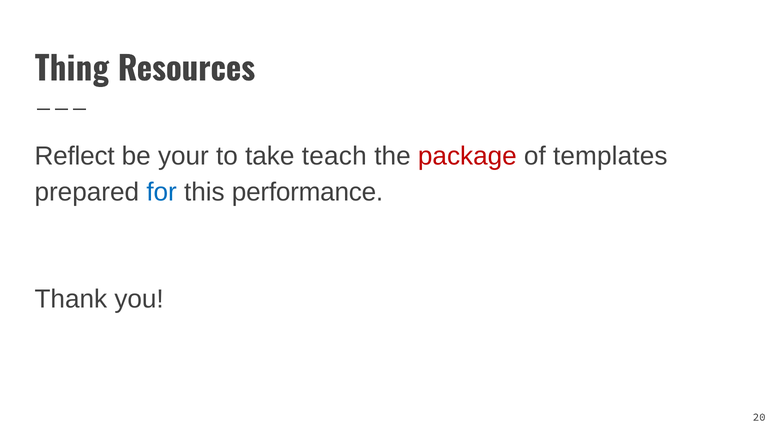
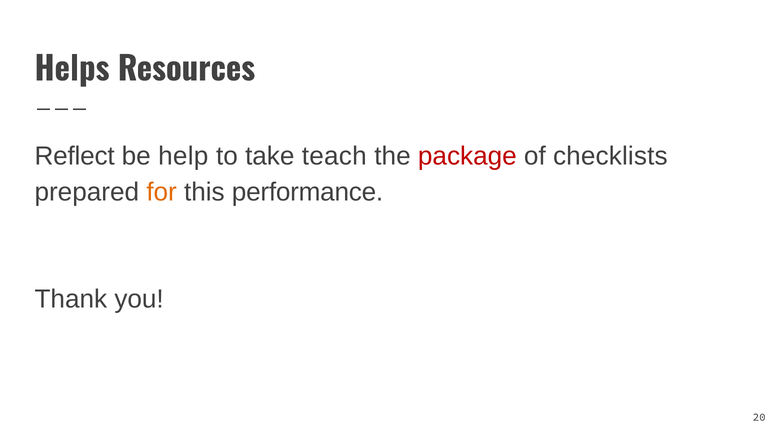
Thing: Thing -> Helps (72, 70)
your: your -> help (183, 156)
templates: templates -> checklists (610, 156)
for colour: blue -> orange (162, 192)
